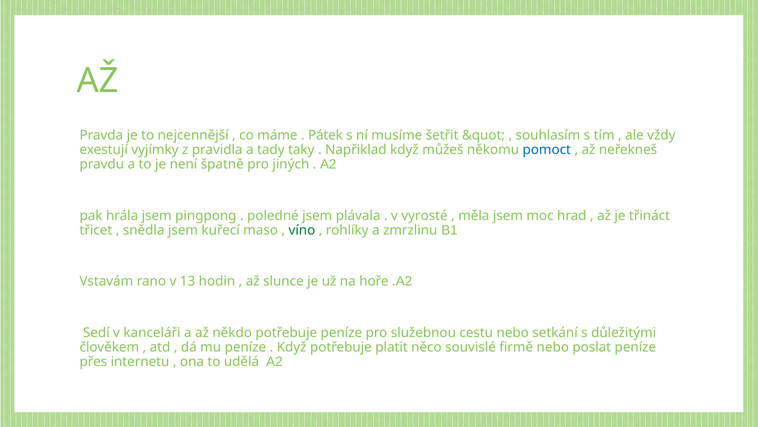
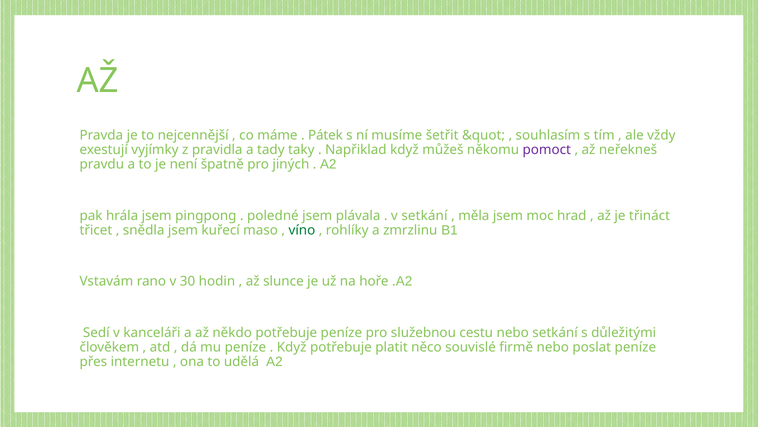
pomoct colour: blue -> purple (547, 150)
v vyrosté: vyrosté -> setkání (424, 215)
13: 13 -> 30 (188, 281)
